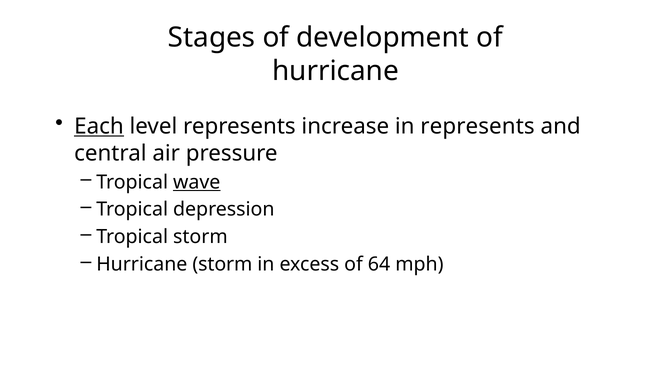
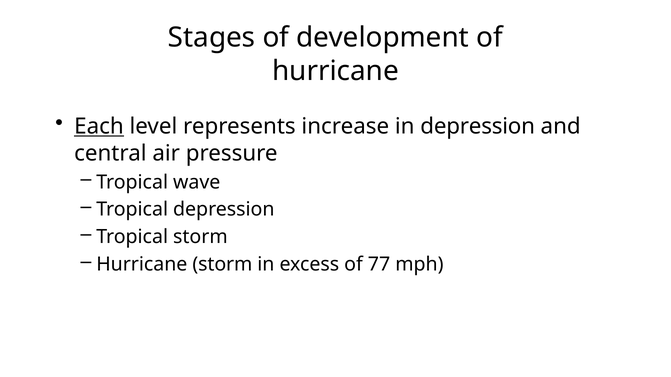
in represents: represents -> depression (478, 127)
wave underline: present -> none (197, 182)
64: 64 -> 77 (379, 265)
